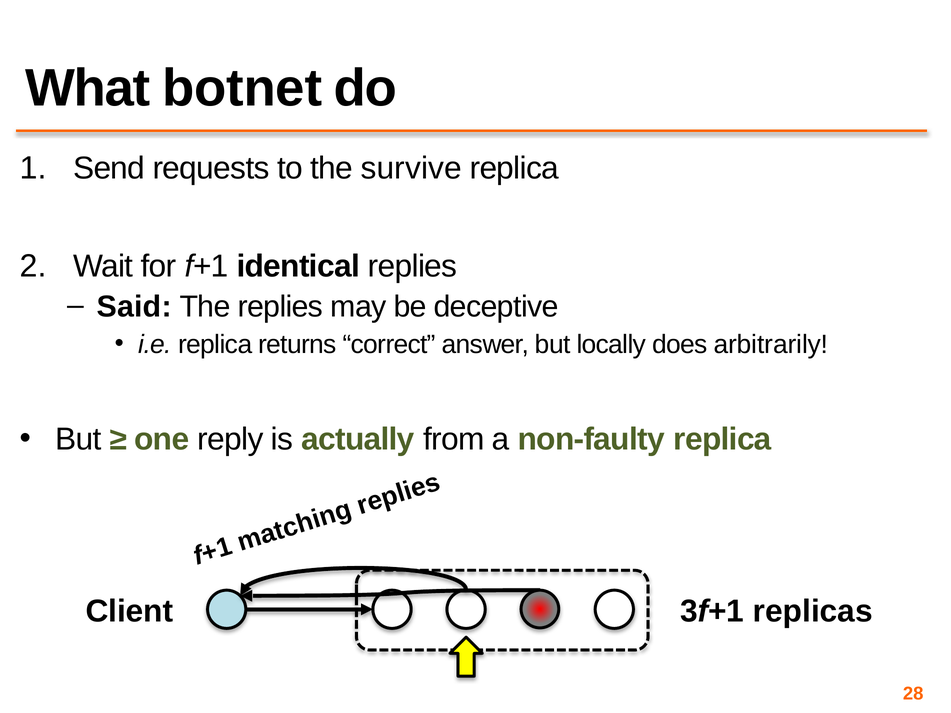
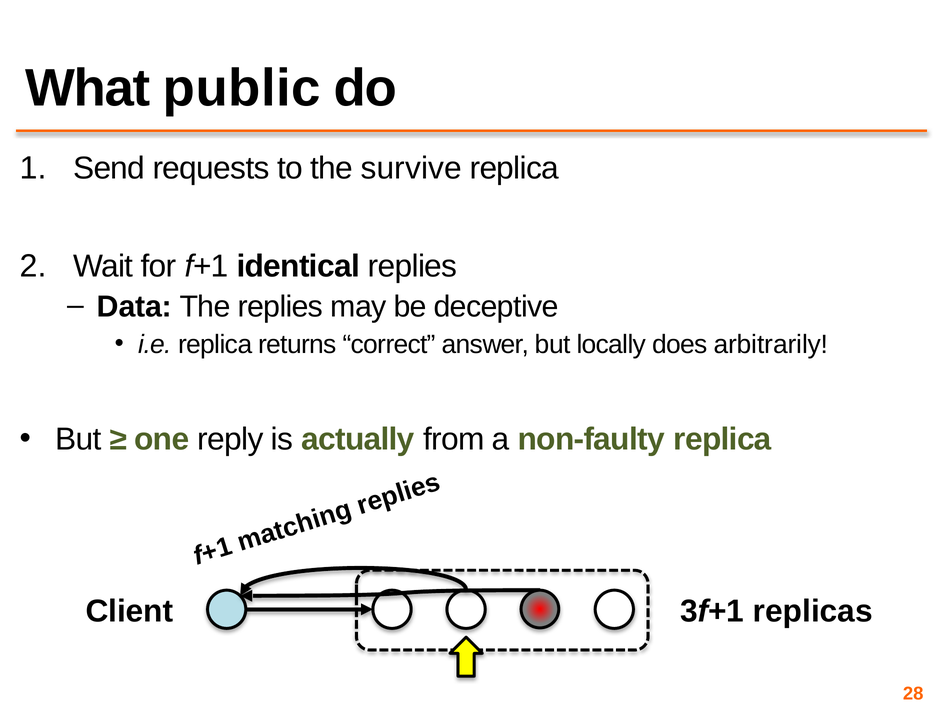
botnet: botnet -> public (242, 88)
Said: Said -> Data (134, 307)
